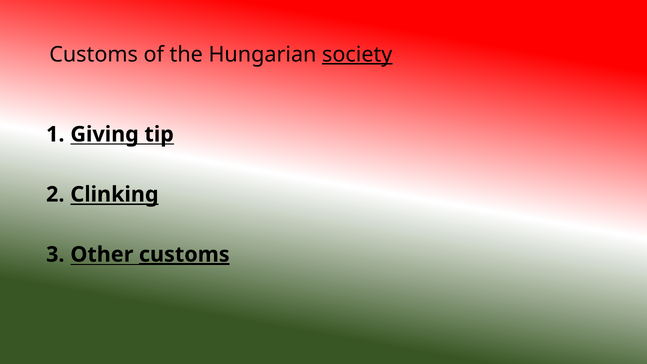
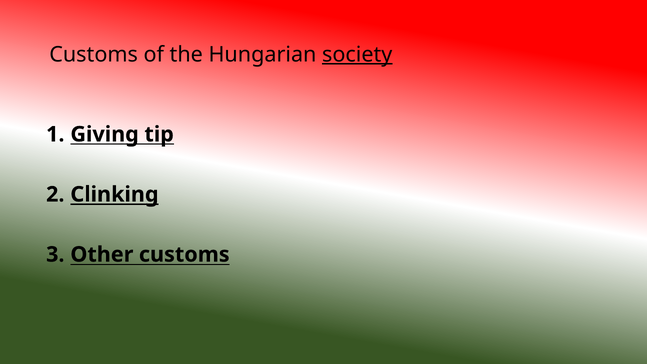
customs underline: present -> none (184, 254)
